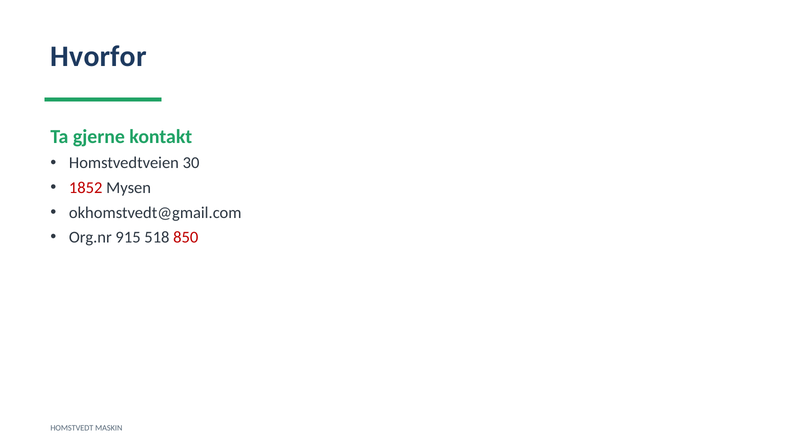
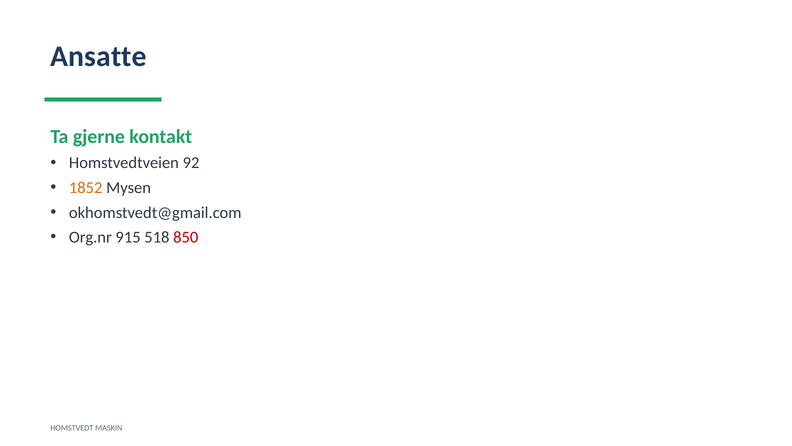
Hvorfor: Hvorfor -> Ansatte (99, 57)
30: 30 -> 92 (191, 163)
1852 colour: red -> orange (86, 188)
